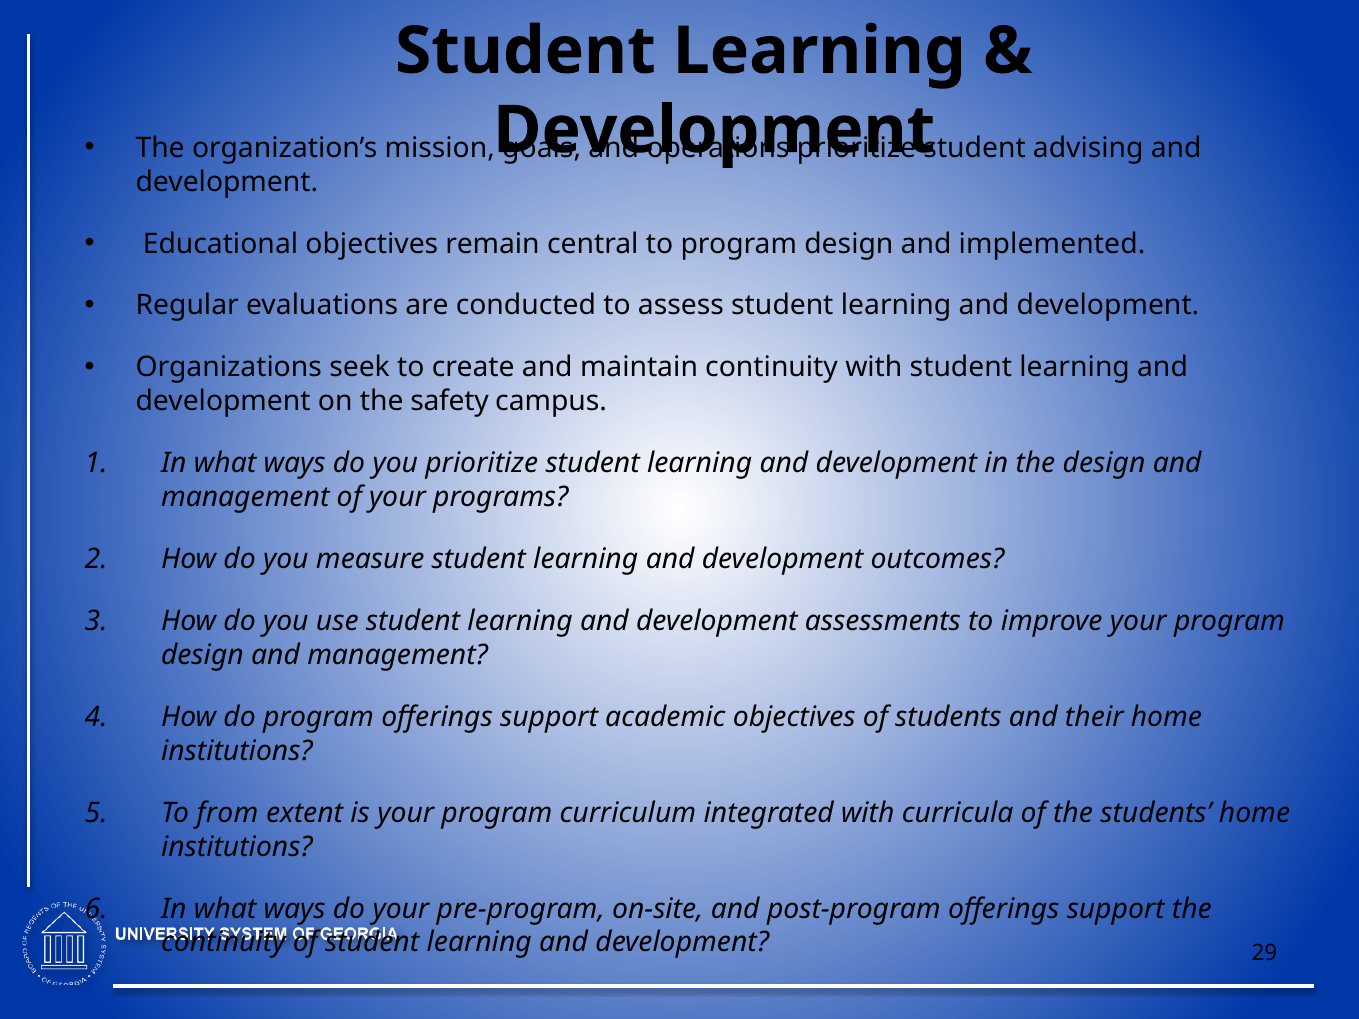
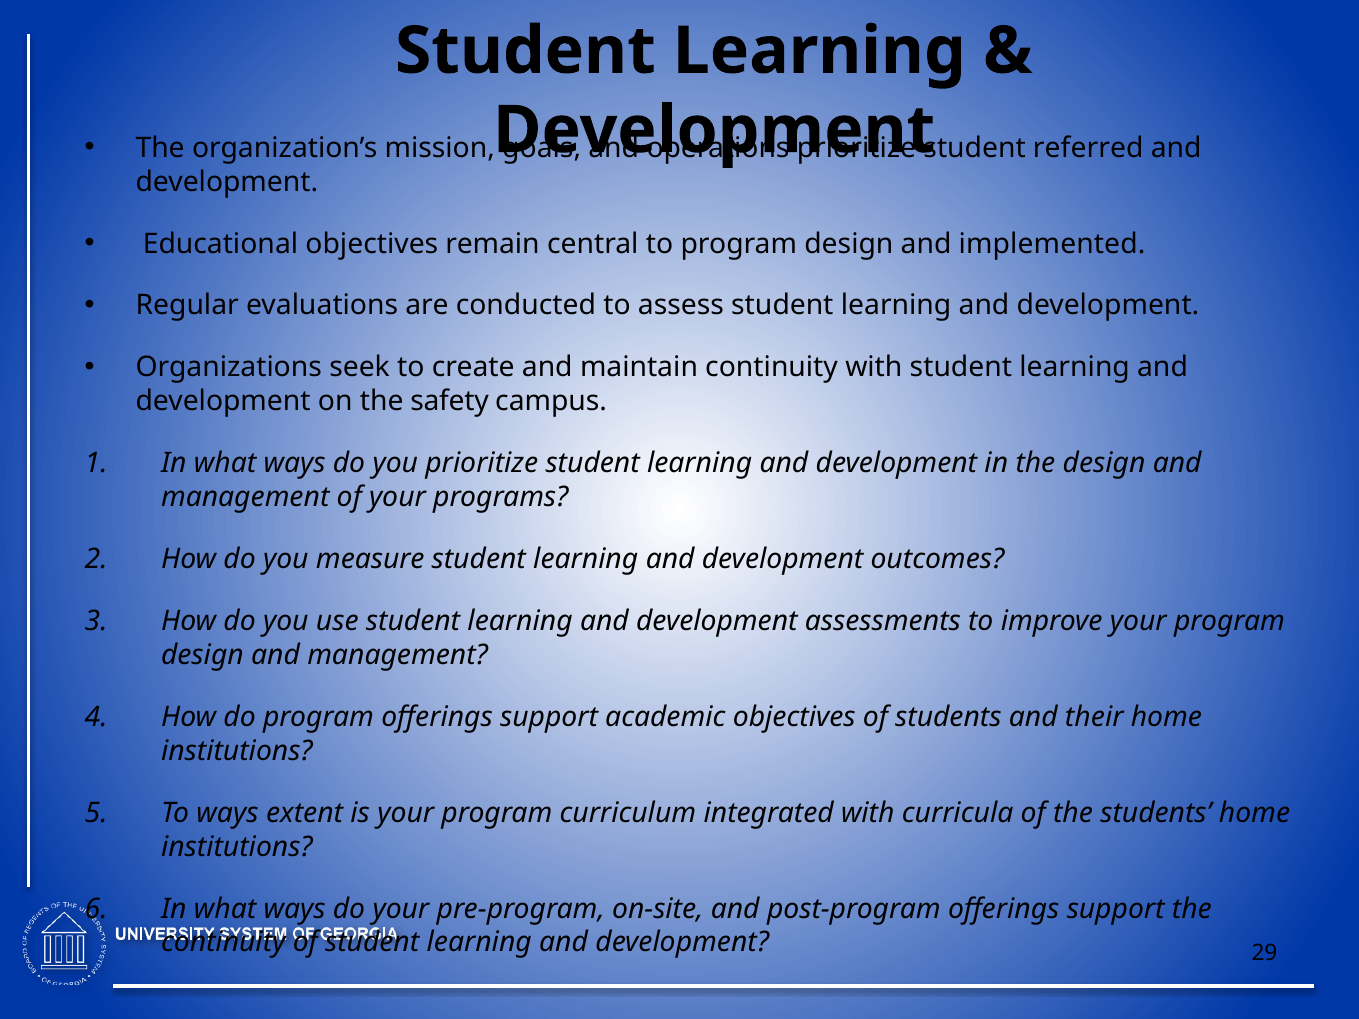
advising: advising -> referred (1088, 148)
To from: from -> ways (228, 813)
